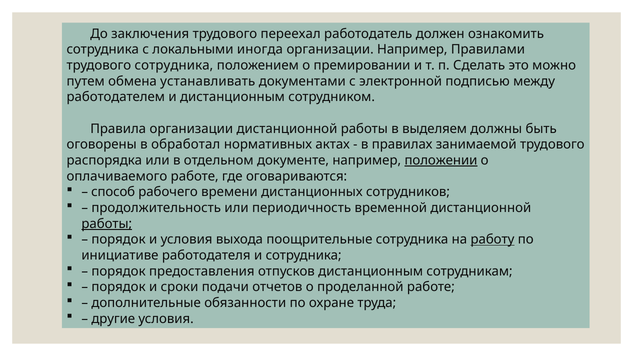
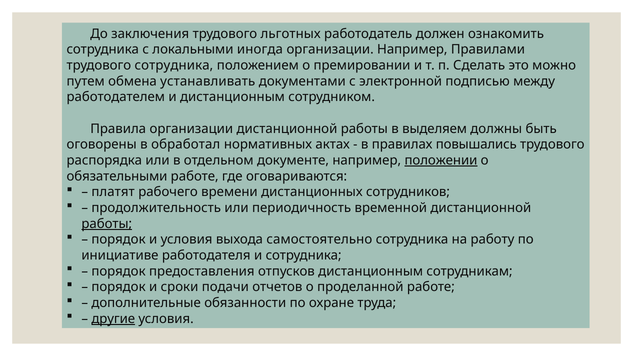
переехал: переехал -> льготных (291, 34)
занимаемой: занимаемой -> повышались (476, 145)
оплачиваемого: оплачиваемого -> обязательными (117, 176)
способ: способ -> платят (113, 192)
поощрительные: поощрительные -> самостоятельно (319, 240)
работу underline: present -> none (492, 240)
другие underline: none -> present (113, 319)
